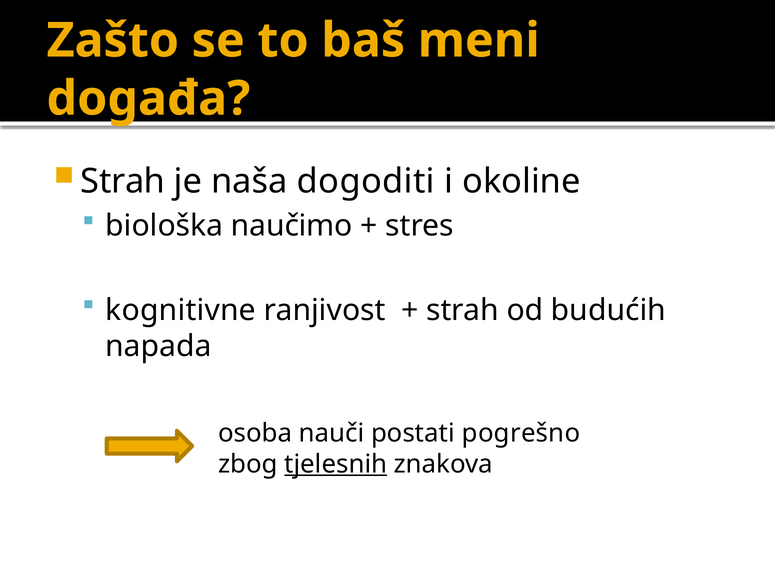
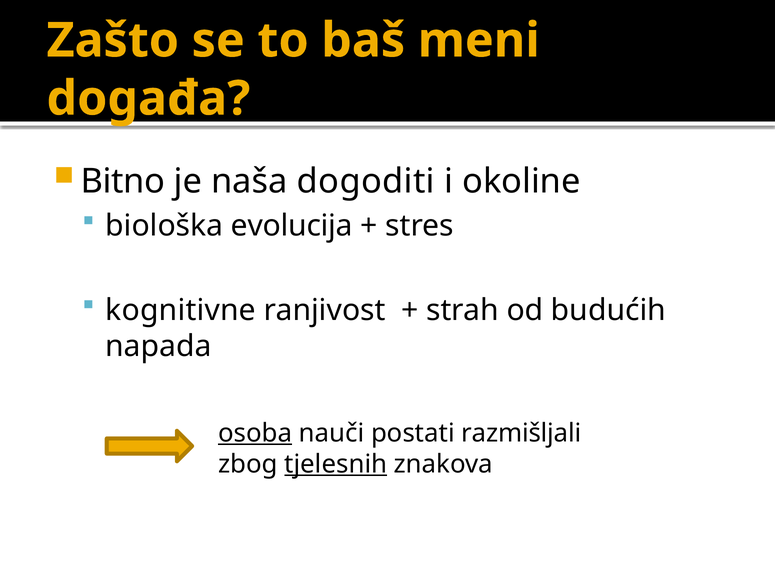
Strah: Strah -> Bitno (123, 181)
naučimo: naučimo -> evolucija (292, 226)
osoba underline: none -> present (255, 433)
pogrešno: pogrešno -> razmišljali (521, 433)
